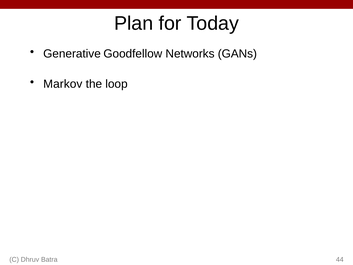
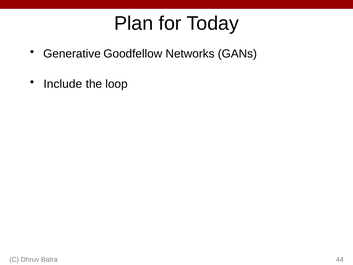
Markov: Markov -> Include (63, 84)
